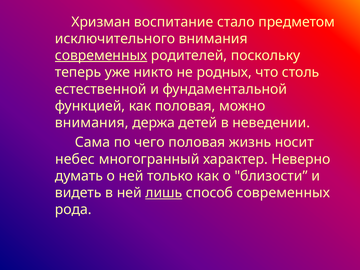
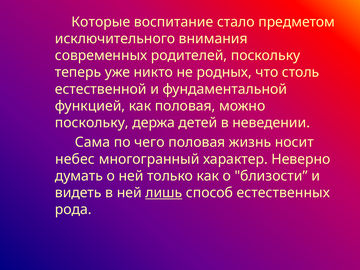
Хризман: Хризман -> Которые (101, 22)
современных underline: present -> none (101, 56)
внимания: внимания -> поскольку (92, 123)
способ современных: современных -> естественных (283, 193)
